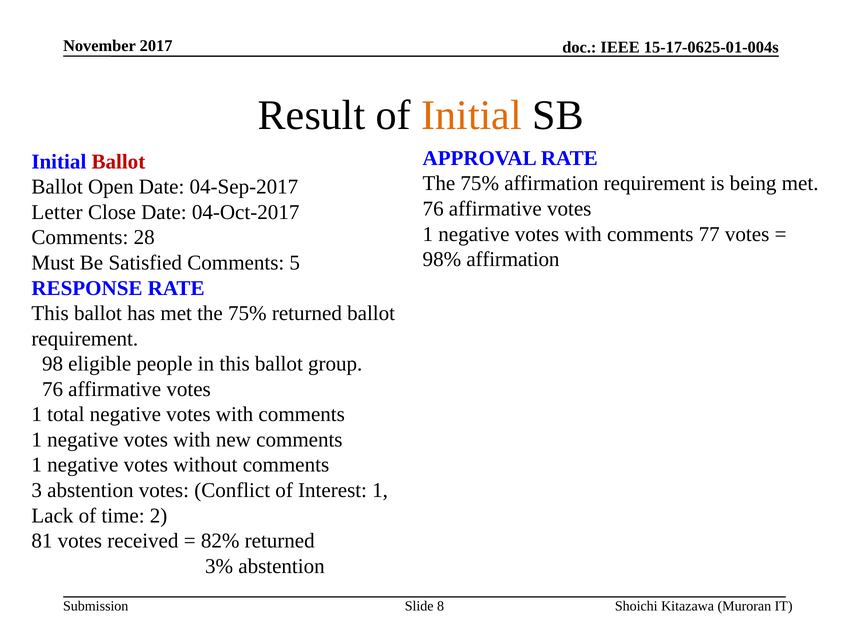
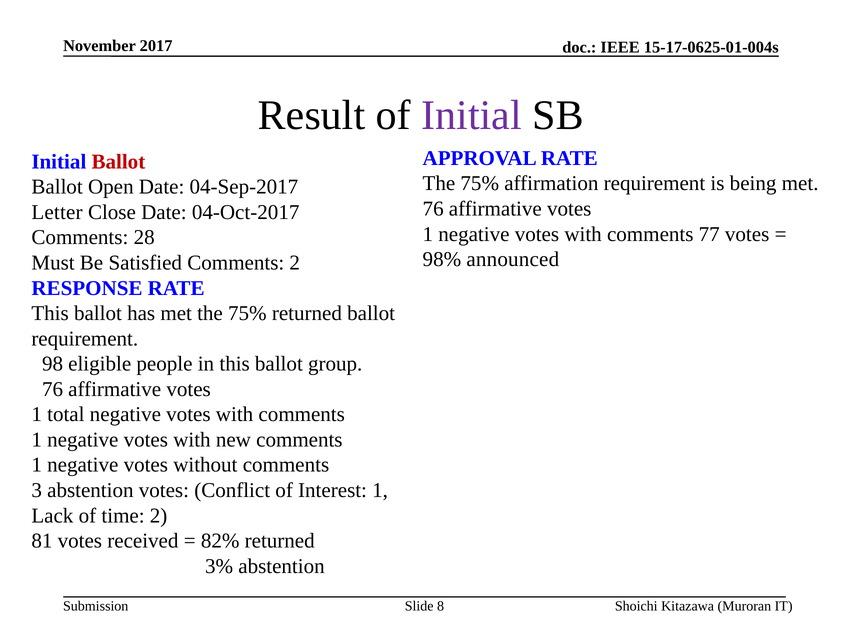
Initial colour: orange -> purple (472, 115)
98% affirmation: affirmation -> announced (513, 259)
Comments 5: 5 -> 2 (295, 263)
